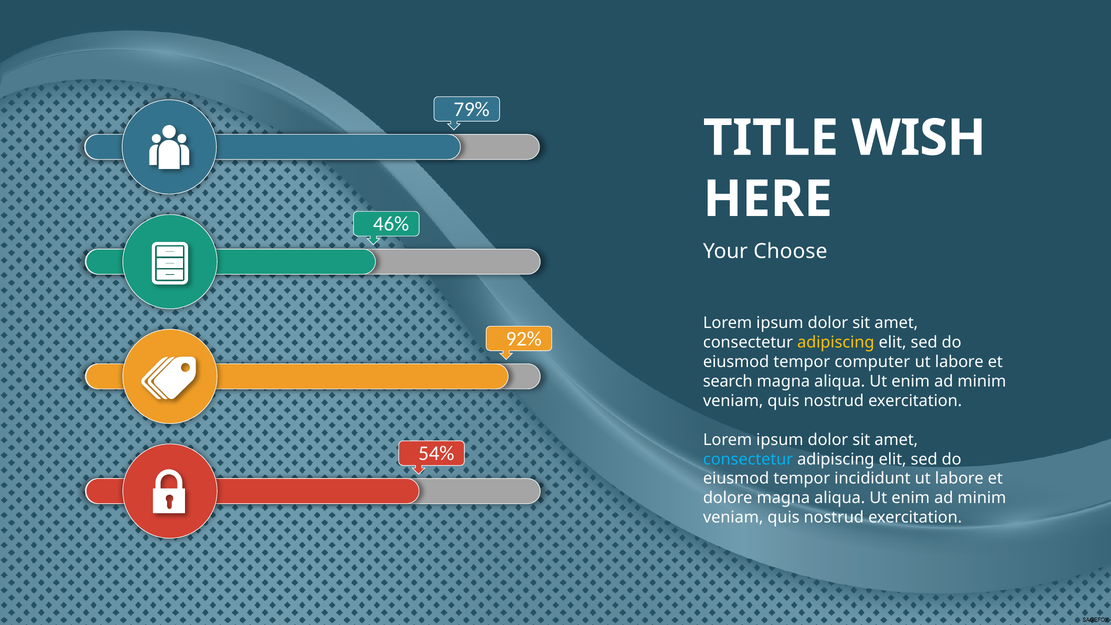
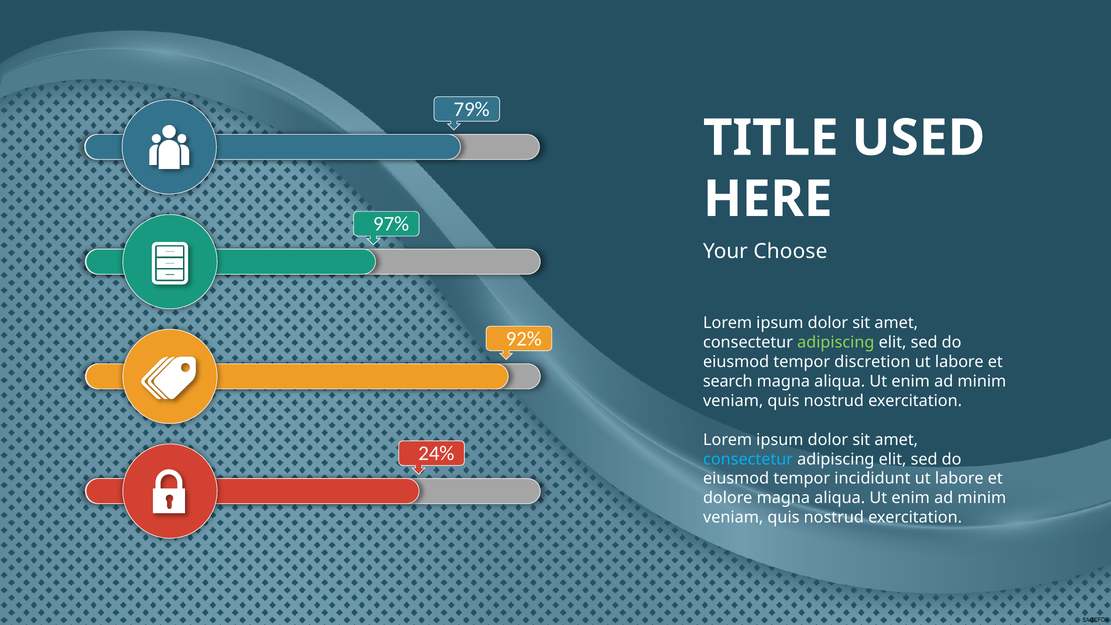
WISH: WISH -> USED (918, 138)
46%: 46% -> 97% (391, 224)
adipiscing colour: yellow -> light green (836, 342)
computer: computer -> discretion (872, 362)
54%: 54% -> 24% (436, 453)
